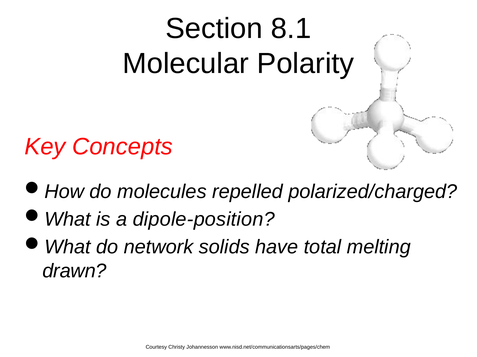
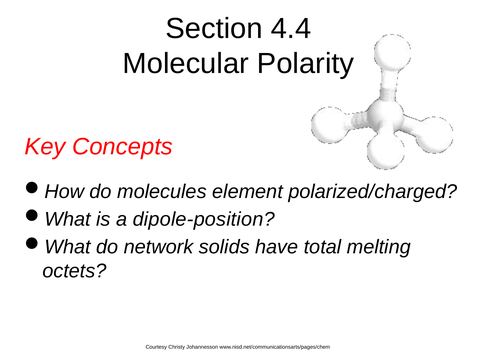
8.1: 8.1 -> 4.4 (291, 29)
repelled: repelled -> element (248, 192)
drawn: drawn -> octets (74, 271)
